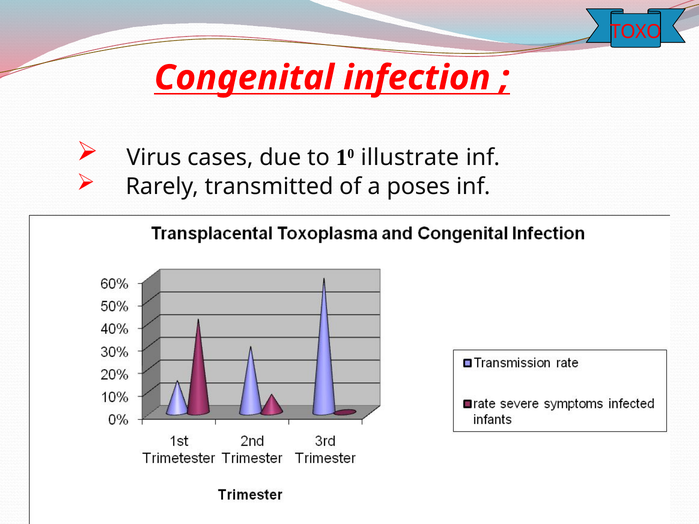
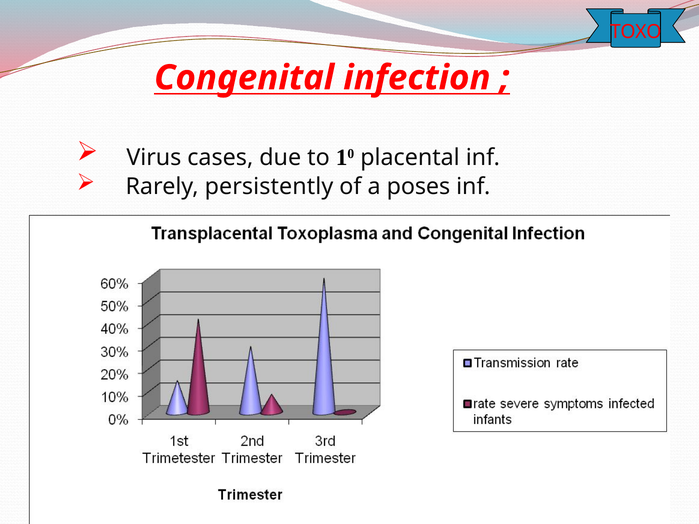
illustrate: illustrate -> placental (410, 158)
transmitted: transmitted -> persistently (269, 187)
